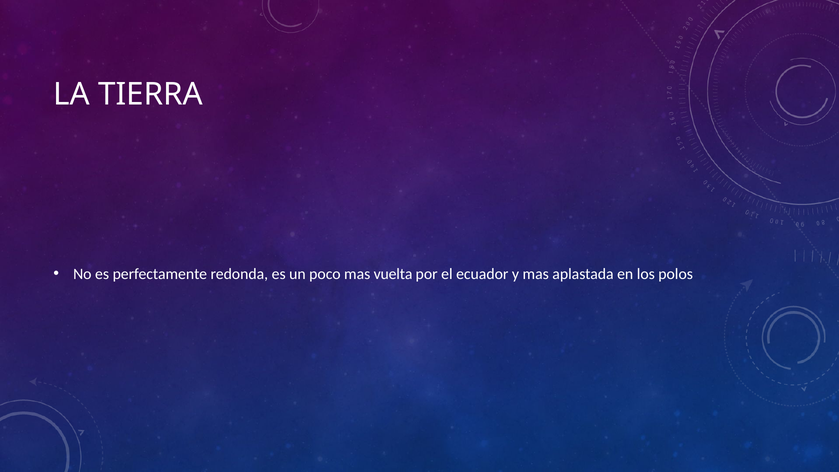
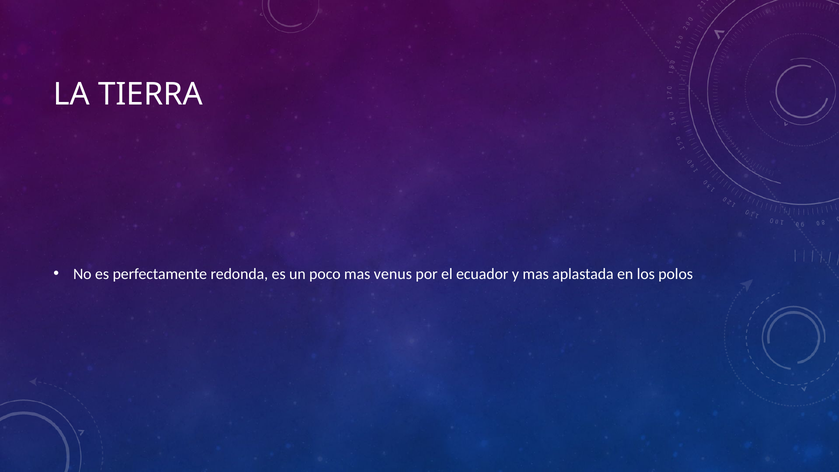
vuelta: vuelta -> venus (393, 274)
